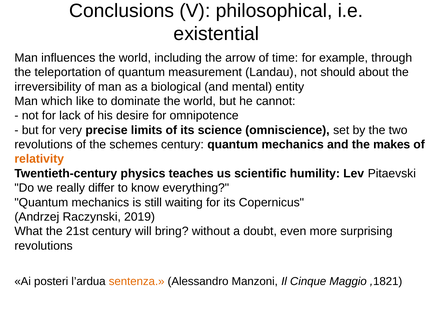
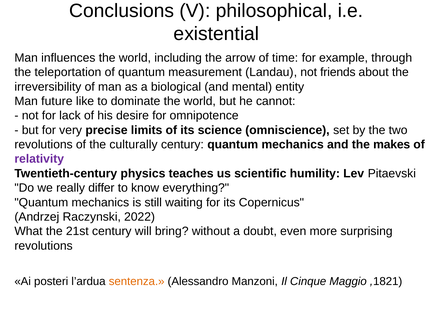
should: should -> friends (338, 72)
which: which -> future (57, 101)
schemes: schemes -> culturally (134, 144)
relativity colour: orange -> purple (39, 159)
2019: 2019 -> 2022 (140, 217)
